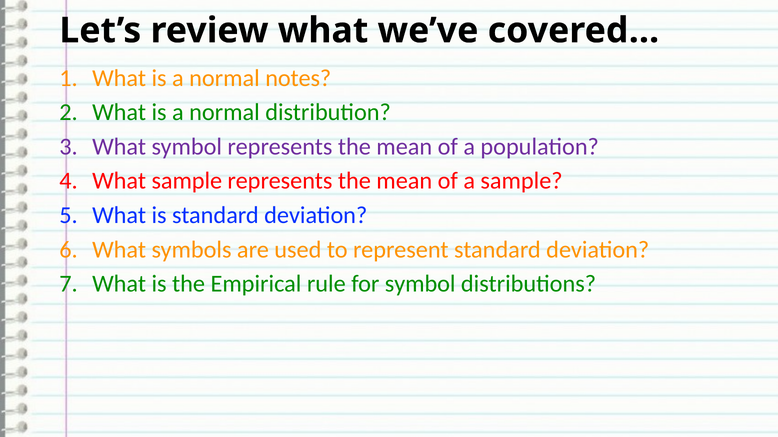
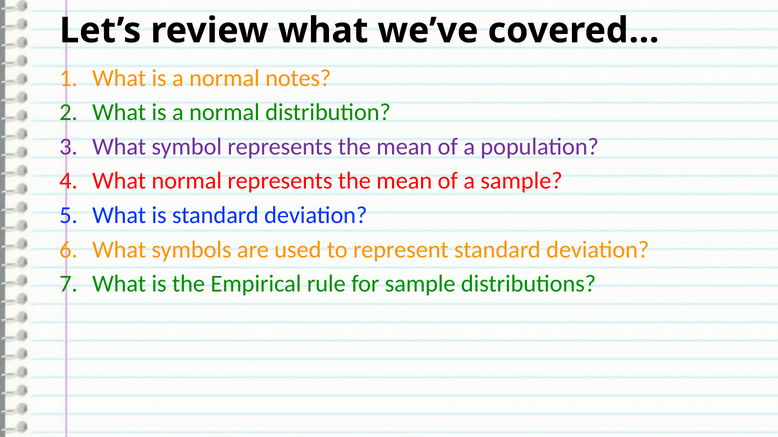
What sample: sample -> normal (187, 181)
for symbol: symbol -> sample (420, 284)
